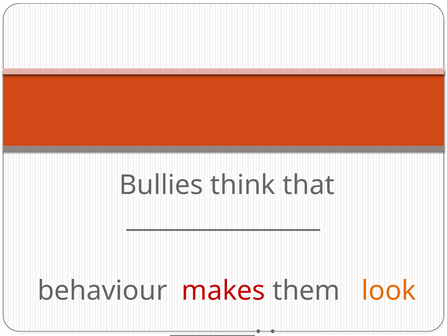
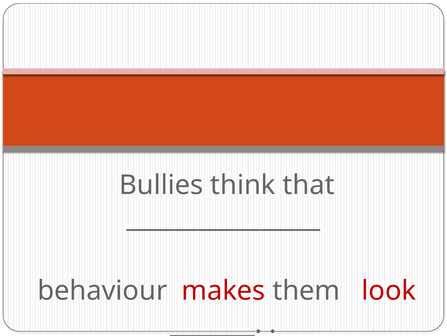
look colour: orange -> red (389, 290)
